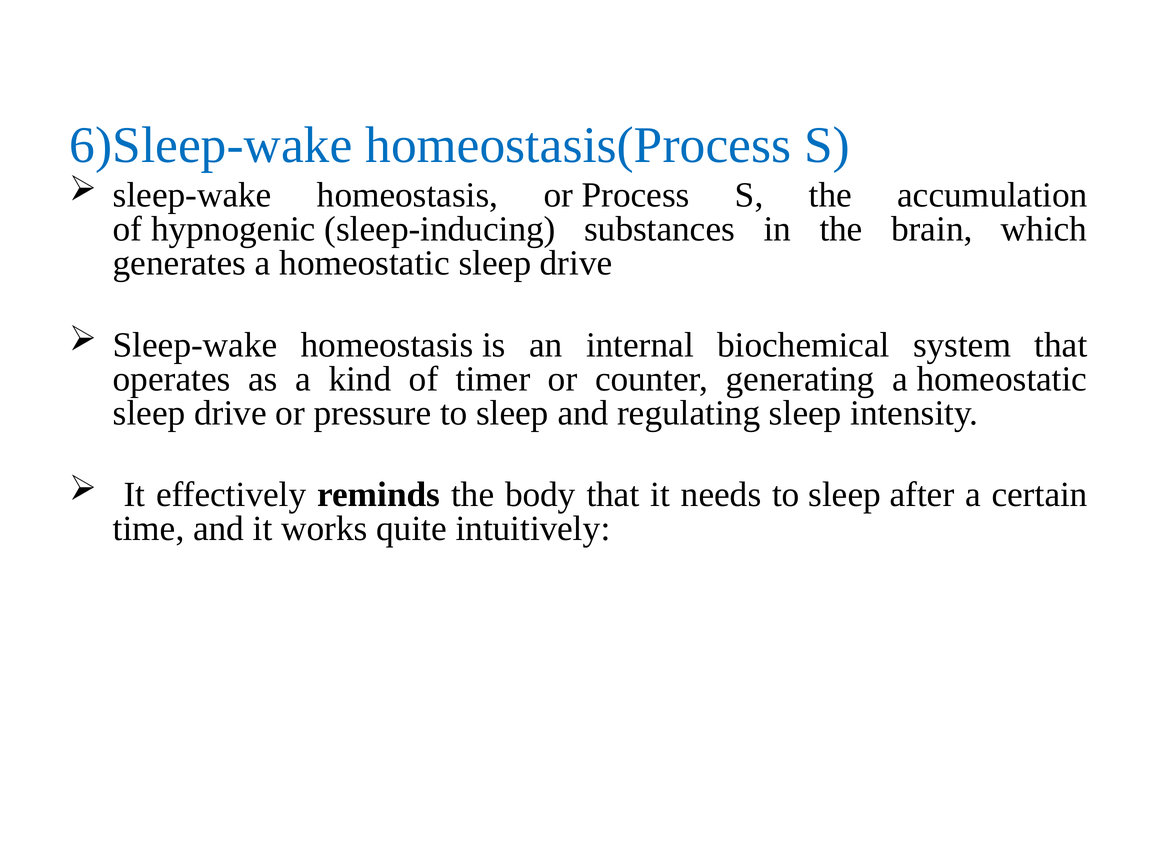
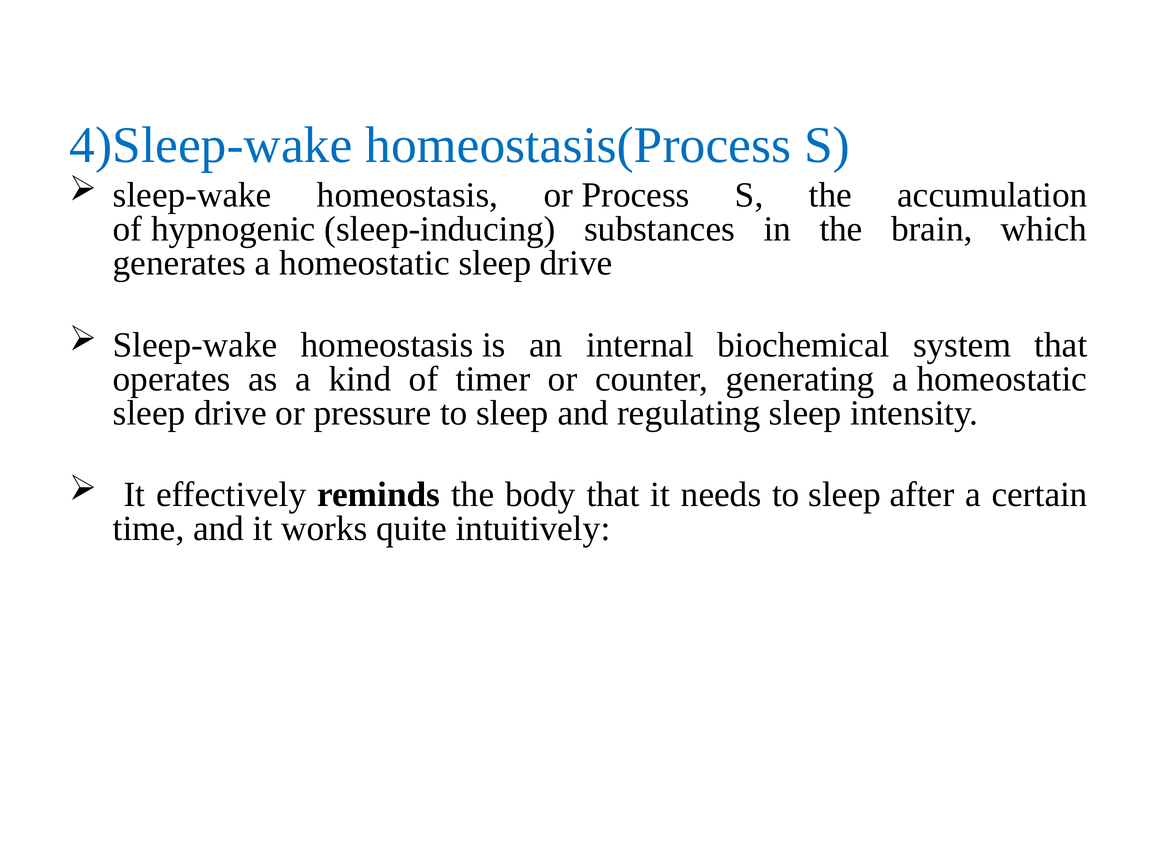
6)Sleep-wake: 6)Sleep-wake -> 4)Sleep-wake (211, 145)
